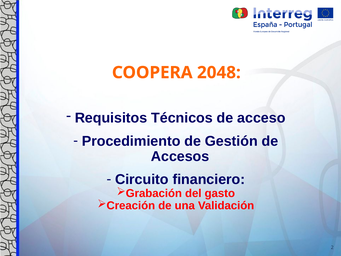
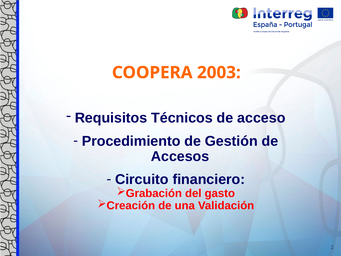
2048: 2048 -> 2003 (219, 72)
